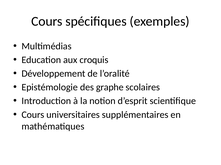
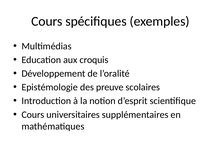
graphe: graphe -> preuve (110, 88)
